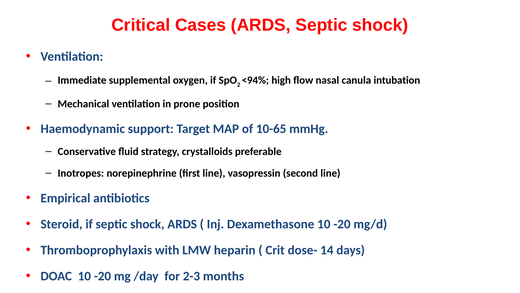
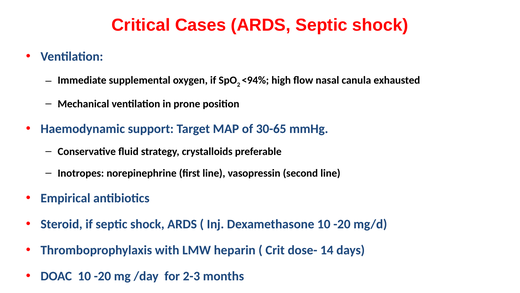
intubation: intubation -> exhausted (397, 80)
10-65: 10-65 -> 30-65 (271, 129)
